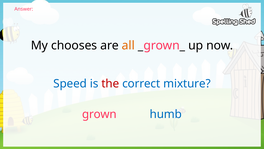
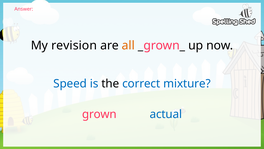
chooses: chooses -> revision (74, 45)
the colour: red -> black (110, 83)
humb: humb -> actual (166, 114)
